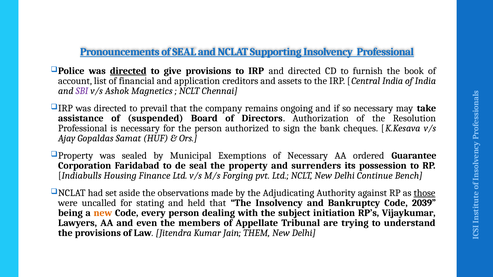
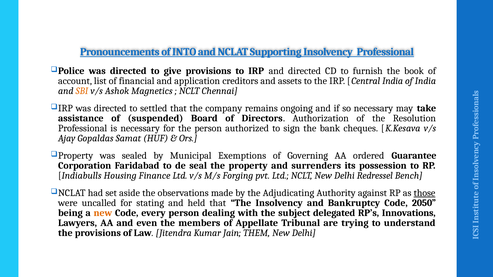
of SEAL: SEAL -> INTO (184, 52)
directed underline: present -> none (128, 71)
SBI colour: purple -> orange (82, 91)
prevail: prevail -> settled (154, 108)
of Necessary: Necessary -> Governing (308, 156)
Continue: Continue -> Redressel (375, 176)
2039: 2039 -> 2050 (424, 203)
initiation: initiation -> delegated (334, 213)
Vijaykumar: Vijaykumar -> Innovations (409, 213)
